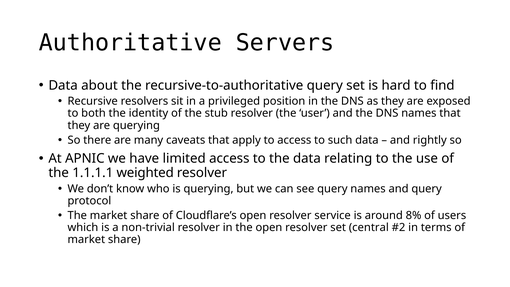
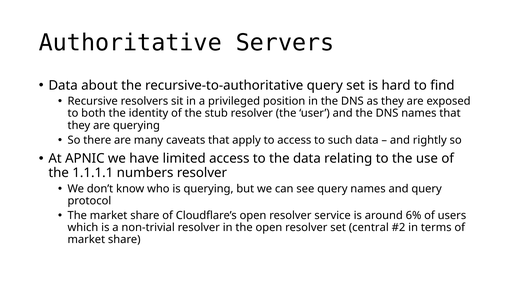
weighted: weighted -> numbers (145, 173)
8%: 8% -> 6% (414, 215)
